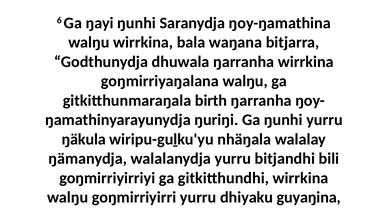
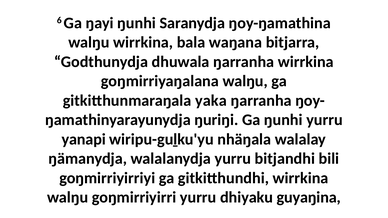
birth: birth -> yaka (211, 101)
ŋäkula: ŋäkula -> yanapi (84, 139)
